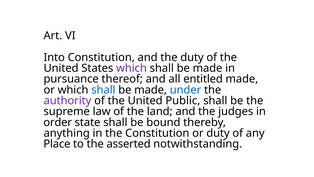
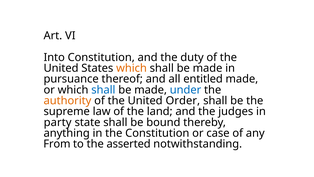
which colour: purple -> orange (131, 68)
authority colour: purple -> orange (67, 100)
Public: Public -> Order (183, 100)
order: order -> party (58, 122)
or duty: duty -> case (218, 133)
Place: Place -> From (57, 144)
